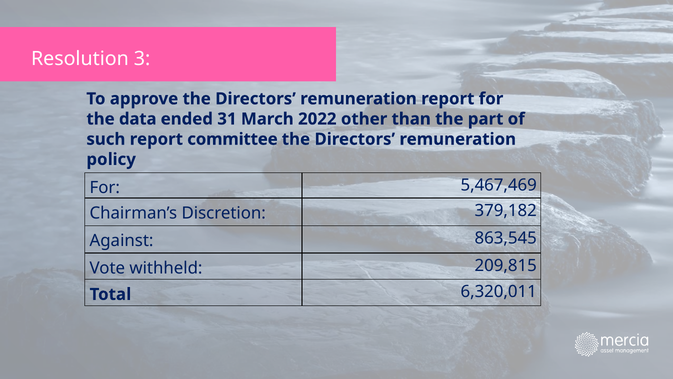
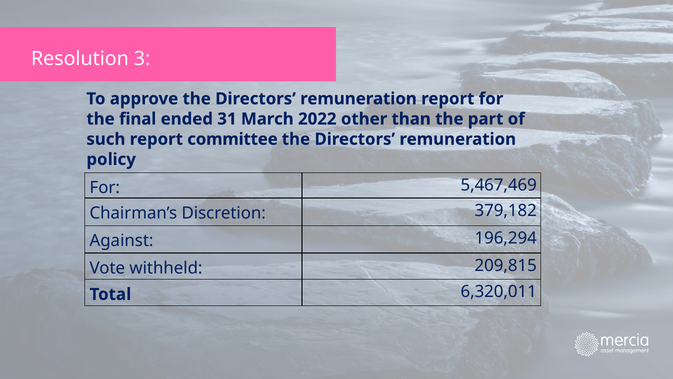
data: data -> final (138, 119)
863,545: 863,545 -> 196,294 (506, 238)
